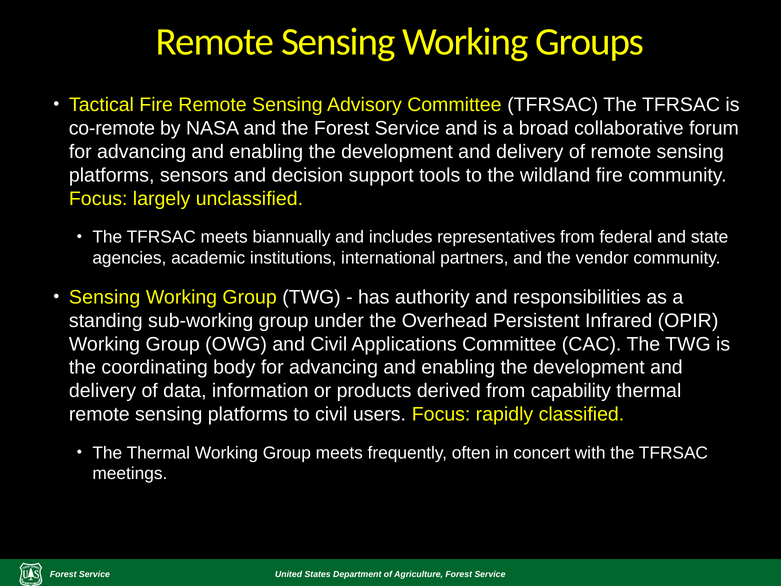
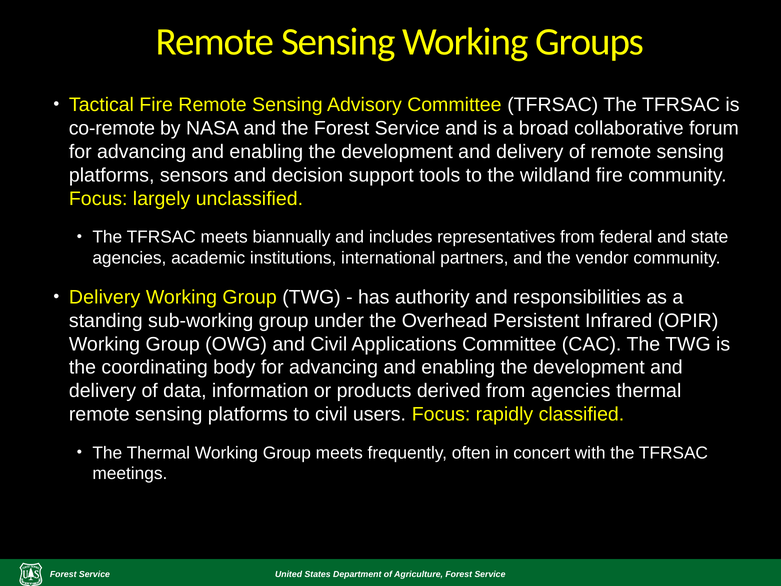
Sensing: Sensing -> Delivery (105, 297)
from capability: capability -> agencies (571, 391)
